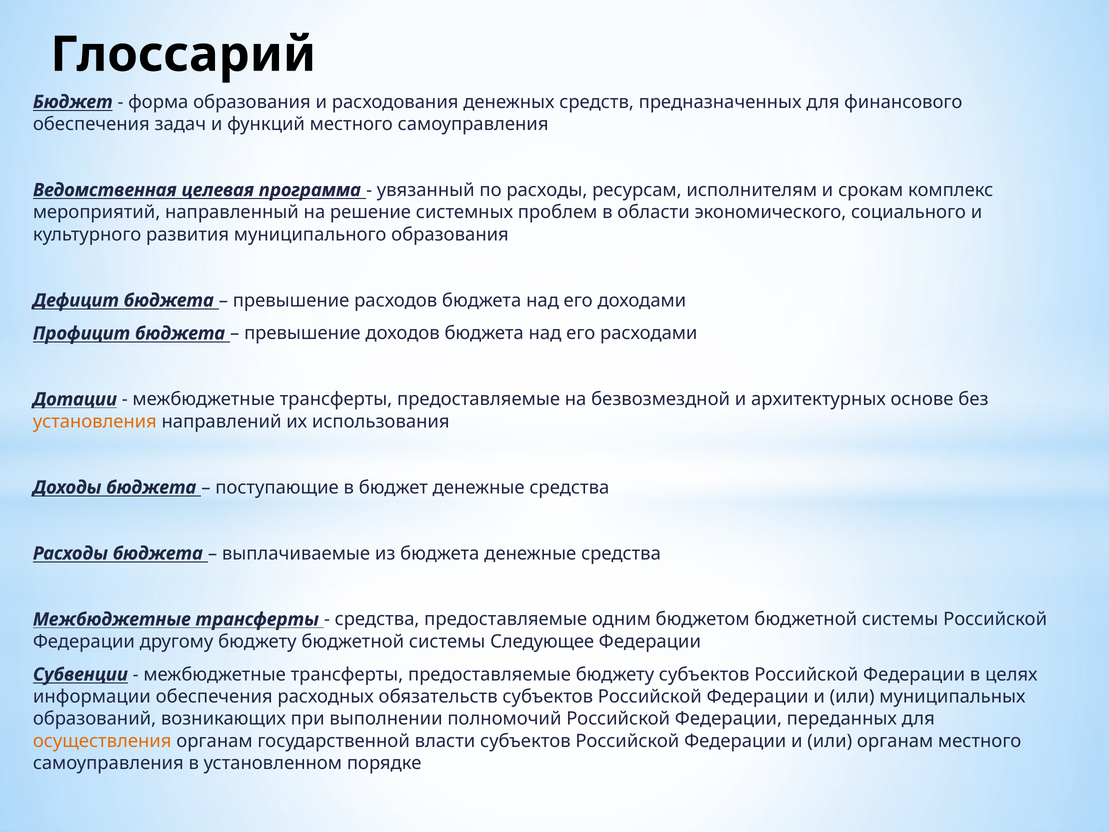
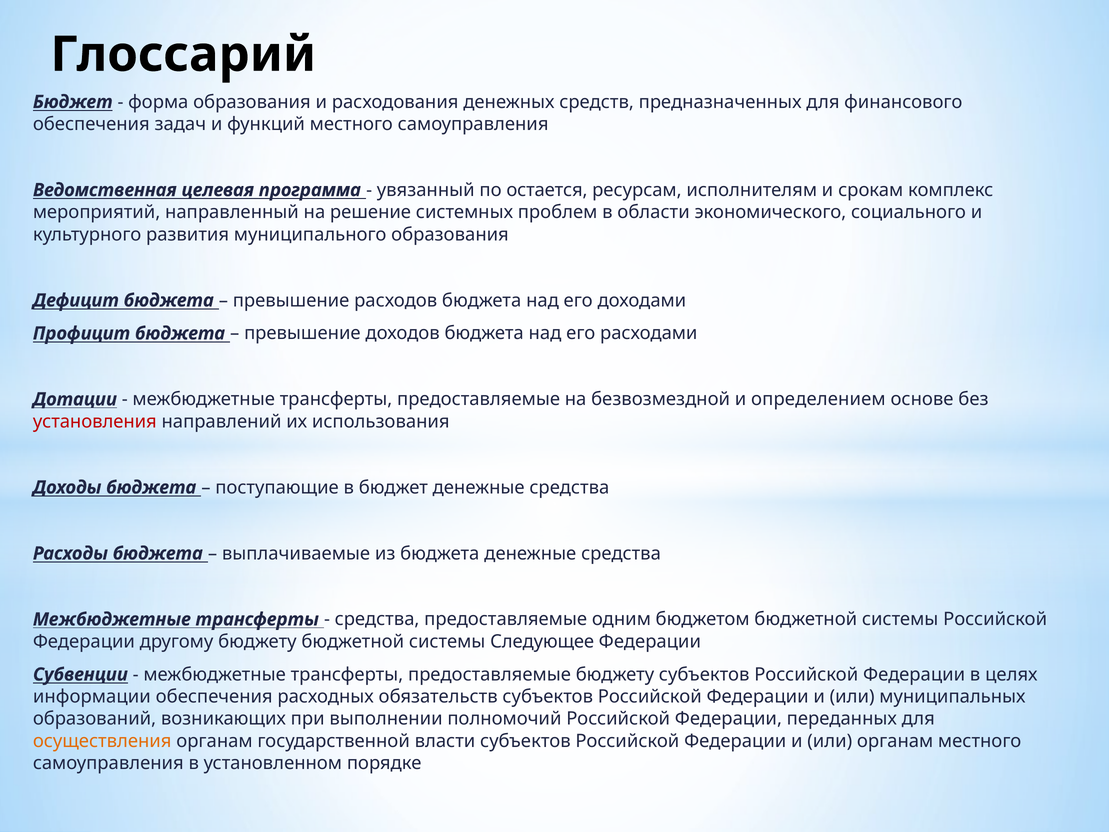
по расходы: расходы -> остается (547, 190)
архитектурных: архитектурных -> определением (818, 399)
установления colour: orange -> red (95, 421)
